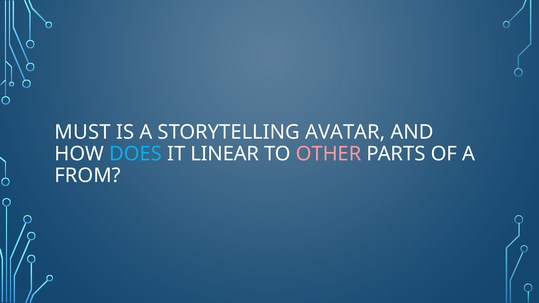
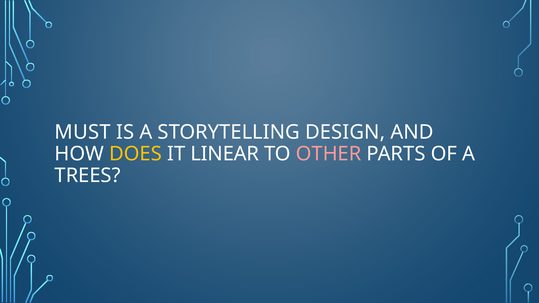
AVATAR: AVATAR -> DESIGN (345, 132)
DOES colour: light blue -> yellow (136, 154)
FROM: FROM -> TREES (87, 176)
